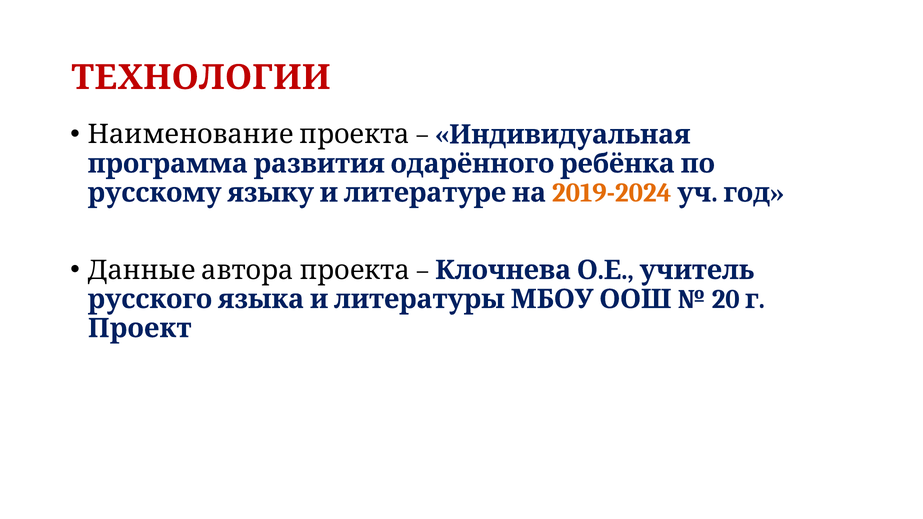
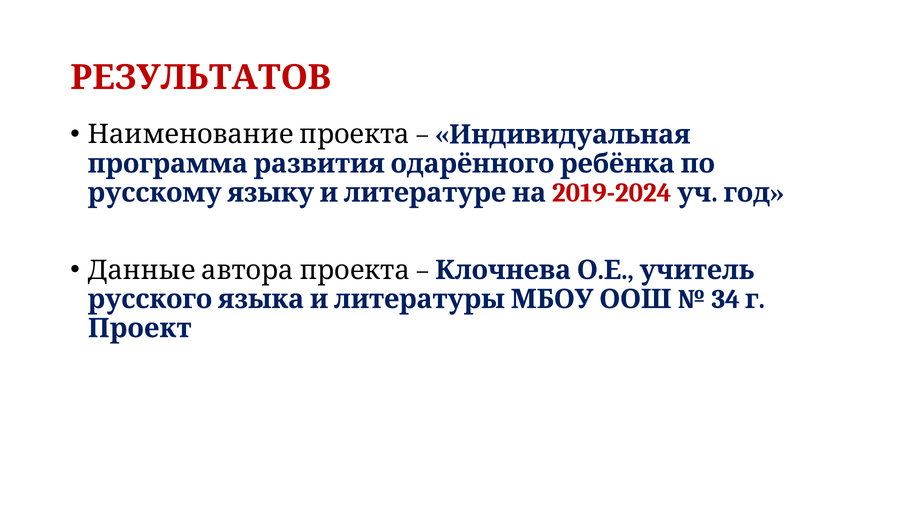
ТЕХНОЛОГИИ: ТЕХНОЛОГИИ -> РЕЗУЛЬТАТОВ (201, 78)
2019-2024 colour: orange -> red (612, 193)
20: 20 -> 34 (726, 299)
